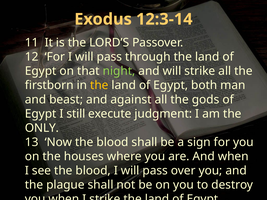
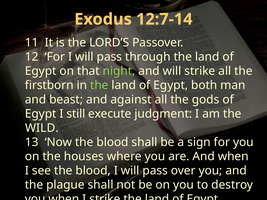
12:3-14: 12:3-14 -> 12:7-14 (164, 19)
the colour: yellow -> light green (99, 85)
ONLY: ONLY -> WILD (42, 128)
